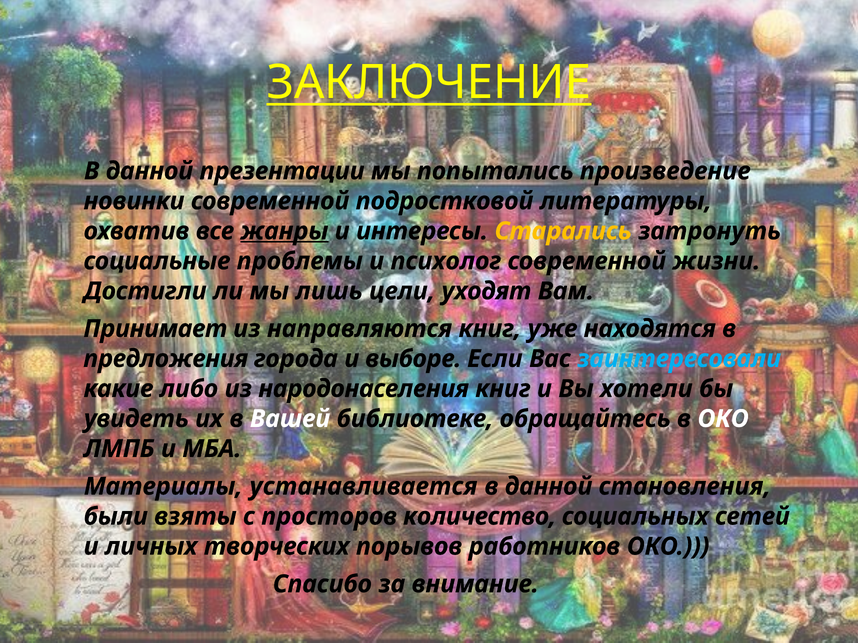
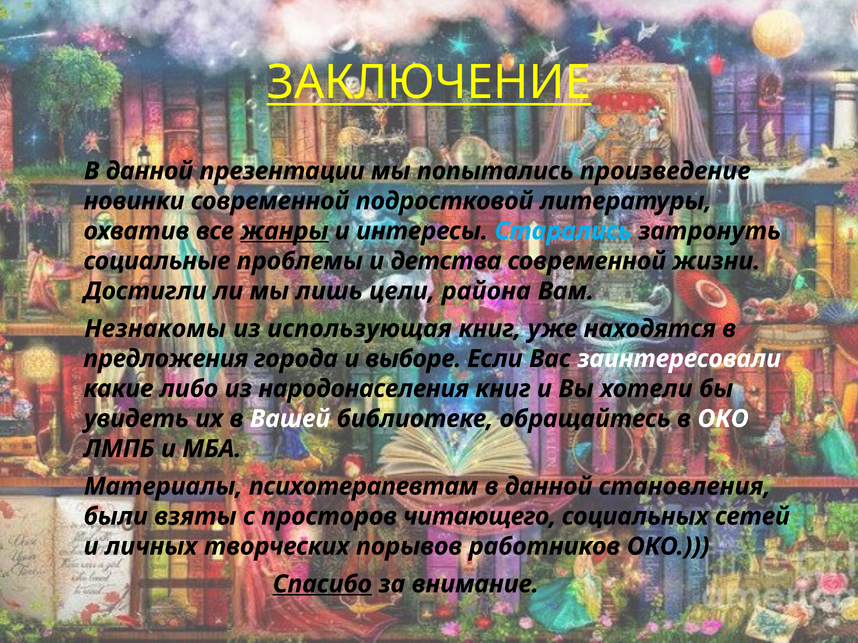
Старались colour: yellow -> light blue (563, 231)
психолог: психолог -> детства (446, 261)
уходят: уходят -> района (486, 291)
Принимает: Принимает -> Незнакомы (155, 329)
направляются: направляются -> использующая (359, 329)
заинтересовали colour: light blue -> white (679, 359)
устанавливается: устанавливается -> психотерапевтам (364, 487)
количество: количество -> читающего (480, 517)
Спасибо underline: none -> present (322, 585)
